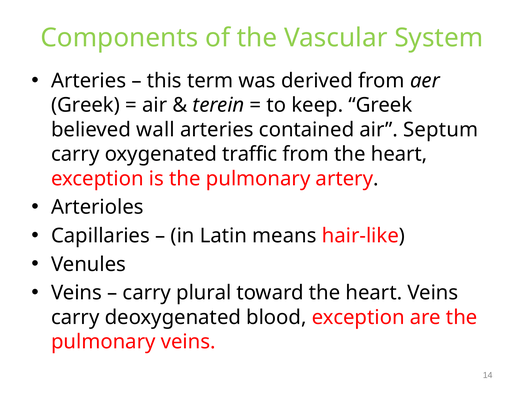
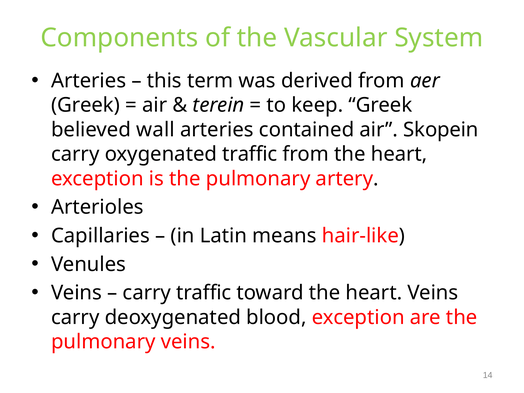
Septum: Septum -> Skopein (441, 130)
carry plural: plural -> traffic (204, 293)
